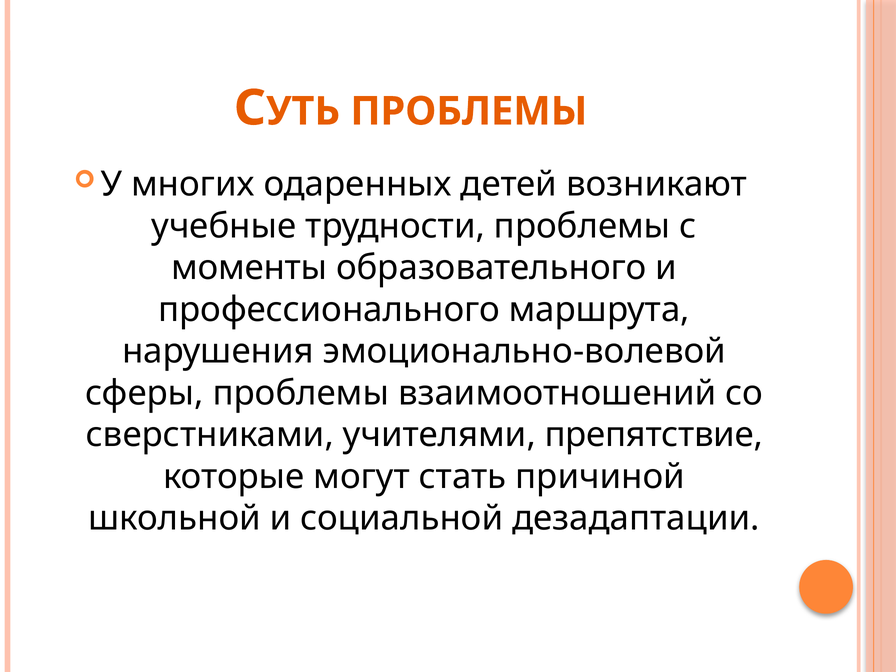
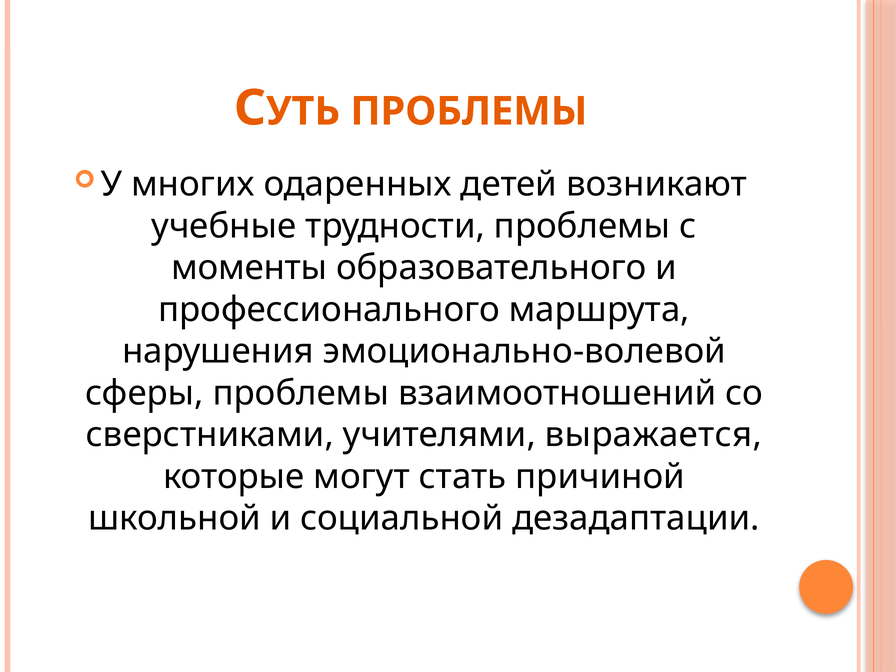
препятствие: препятствие -> выражается (653, 435)
